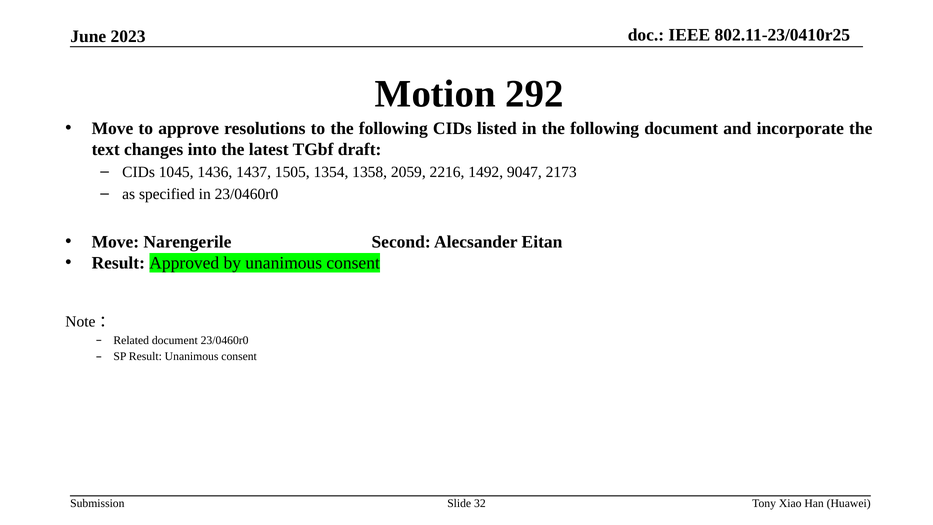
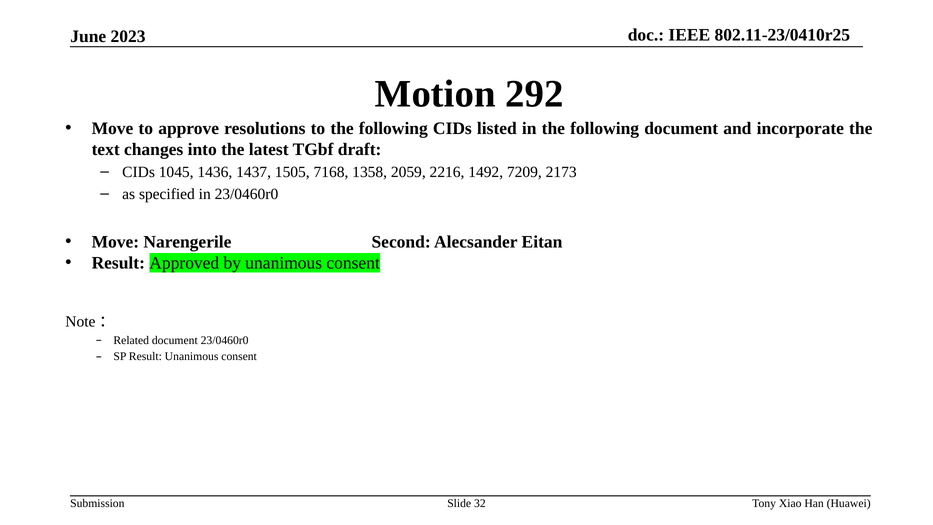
1354: 1354 -> 7168 (331, 172)
9047: 9047 -> 7209 (524, 172)
